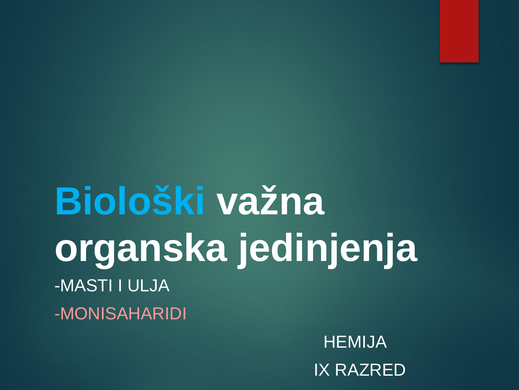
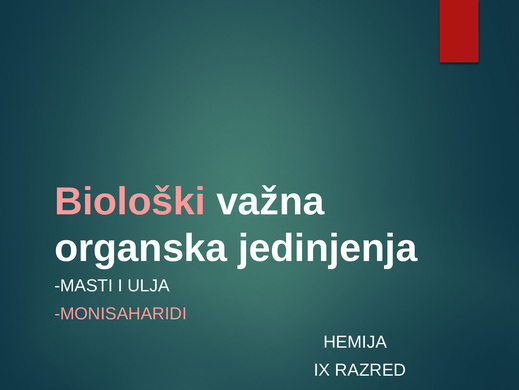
Biološki colour: light blue -> pink (130, 201)
